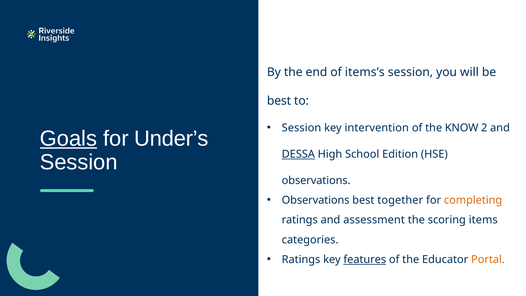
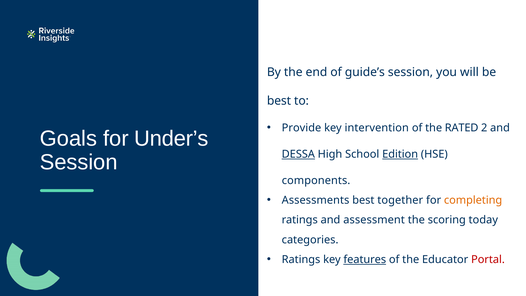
items’s: items’s -> guide’s (365, 72)
Session: Session -> Provide (302, 128)
KNOW: KNOW -> RATED (462, 128)
Goals underline: present -> none (68, 139)
Edition underline: none -> present (400, 154)
observations: observations -> components (316, 180)
Observations: Observations -> Assessments (316, 200)
items: items -> today (483, 220)
Portal colour: orange -> red (488, 259)
